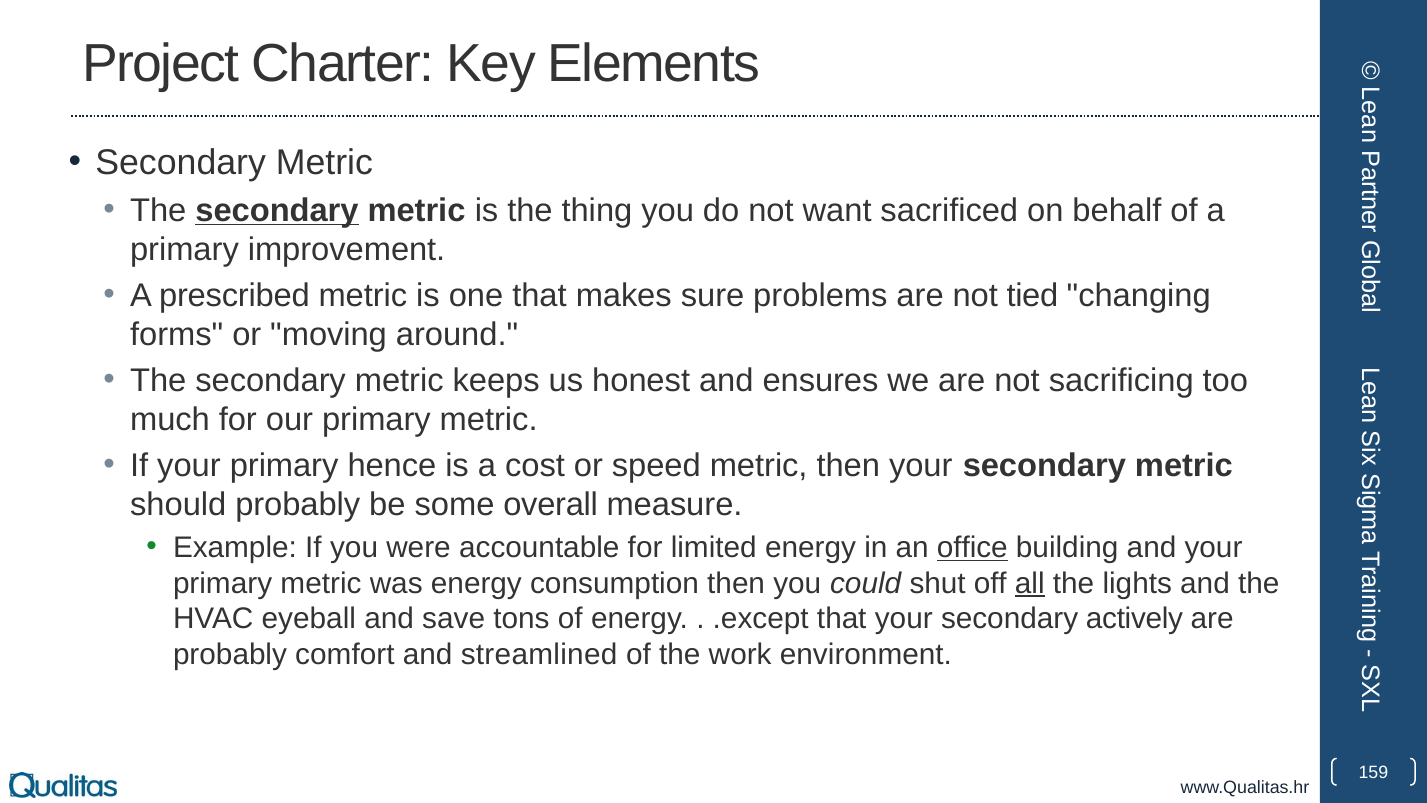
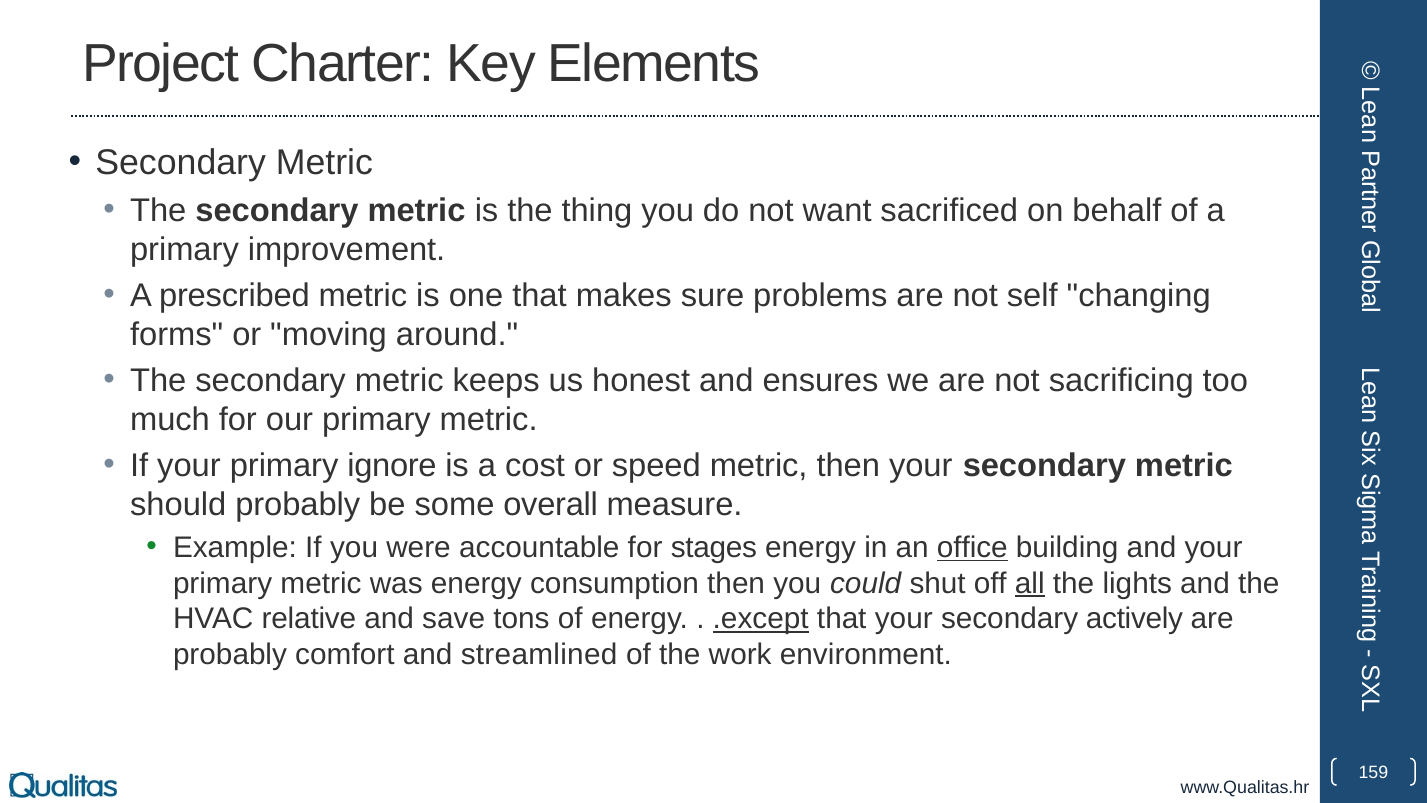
secondary underline: present -> none (277, 210)
tied: tied -> self (1032, 295)
hence: hence -> ignore (392, 465)
limited: limited -> stages (714, 547)
eyeball: eyeball -> relative (309, 619)
.except underline: none -> present (761, 619)
